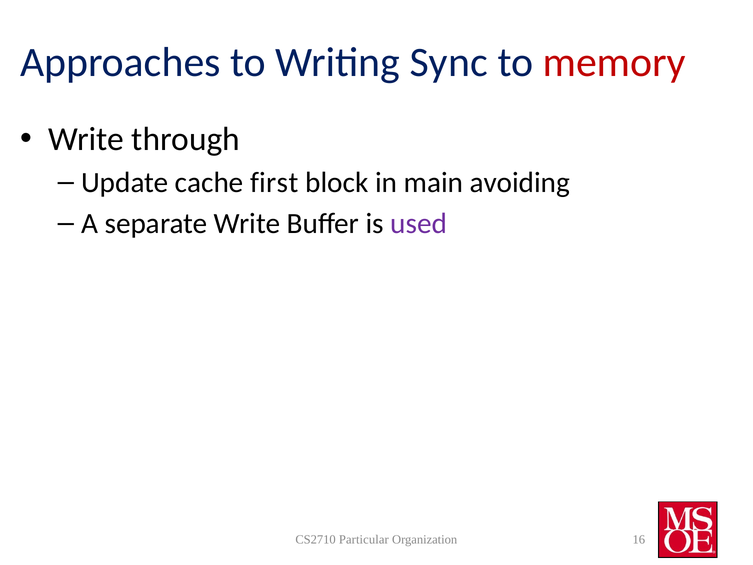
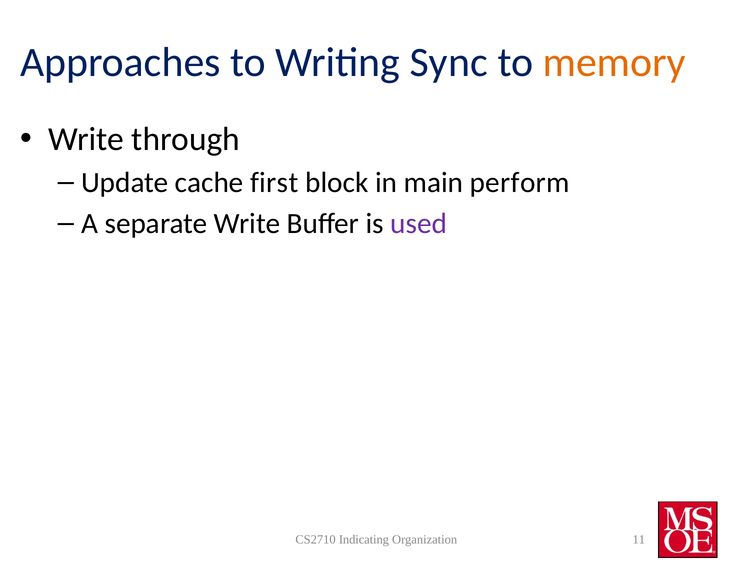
memory colour: red -> orange (614, 63)
avoiding: avoiding -> perform (520, 182)
Particular: Particular -> Indicating (364, 539)
16: 16 -> 11 (639, 539)
